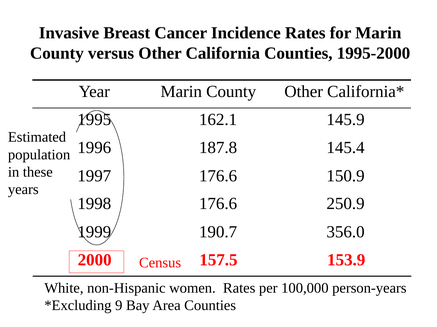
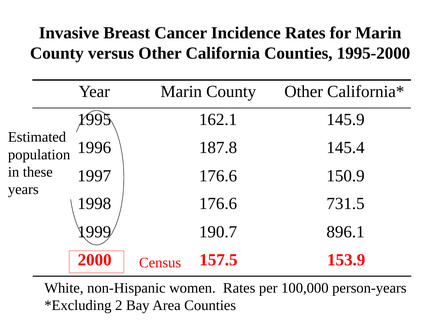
250.9: 250.9 -> 731.5 (346, 204)
356.0: 356.0 -> 896.1 (346, 232)
9: 9 -> 2 (119, 306)
